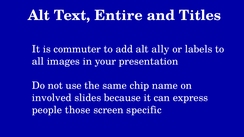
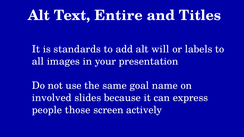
commuter: commuter -> standards (77, 49)
ally: ally -> will (160, 49)
chip: chip -> goal (139, 86)
specific: specific -> actively (144, 110)
